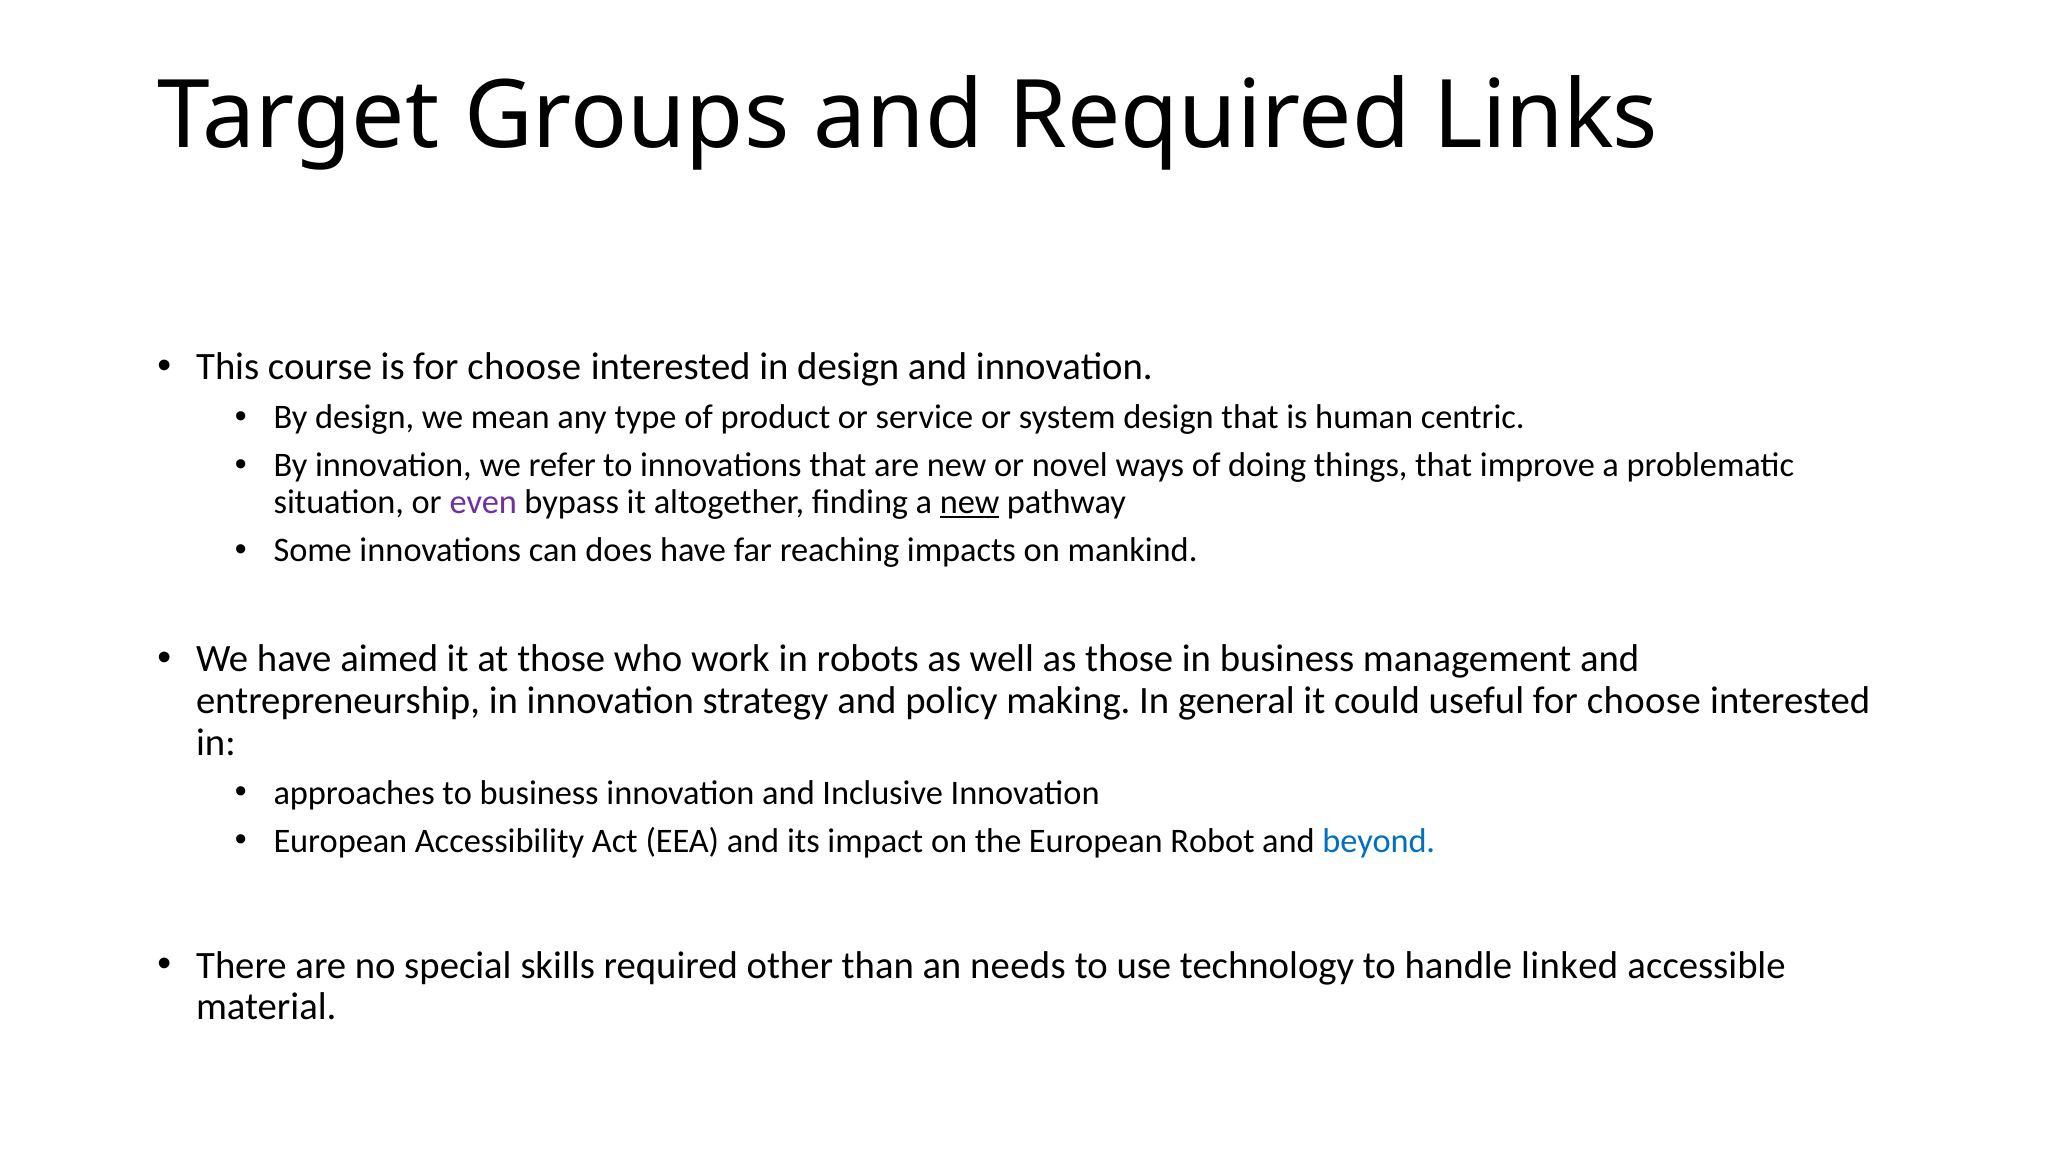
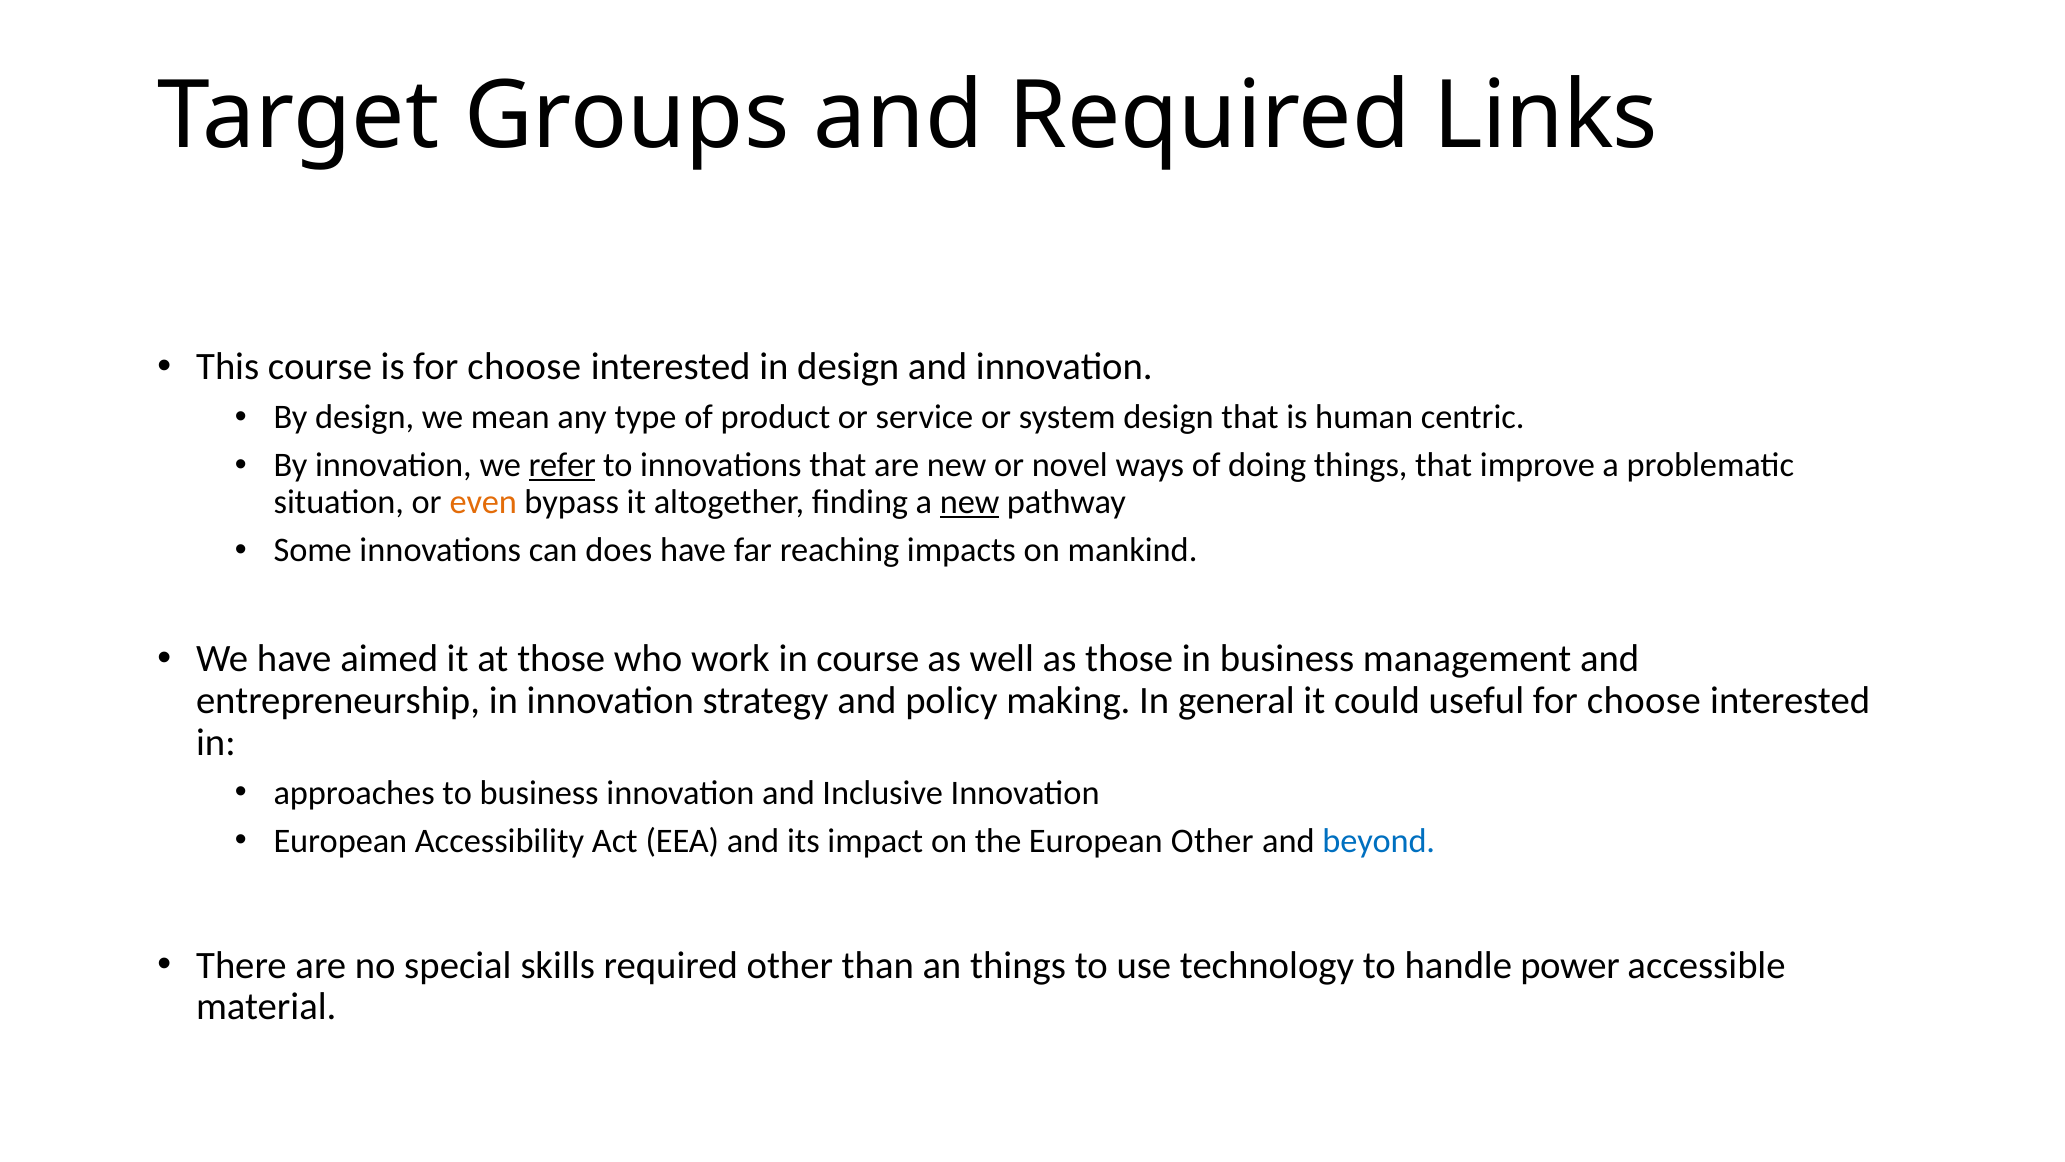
refer underline: none -> present (562, 465)
even colour: purple -> orange (483, 502)
in robots: robots -> course (868, 659)
European Robot: Robot -> Other (1212, 841)
an needs: needs -> things (1018, 965)
linked: linked -> power (1570, 965)
